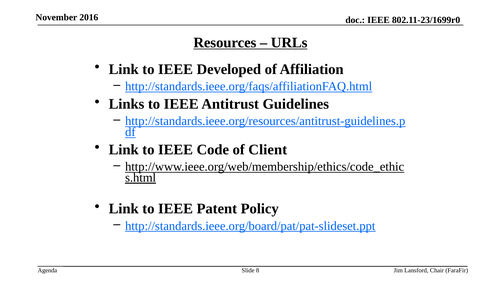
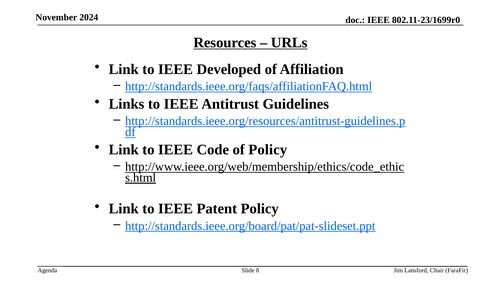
2016: 2016 -> 2024 (89, 17)
of Client: Client -> Policy (268, 149)
